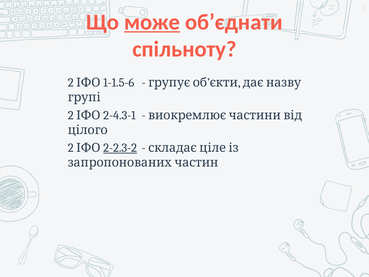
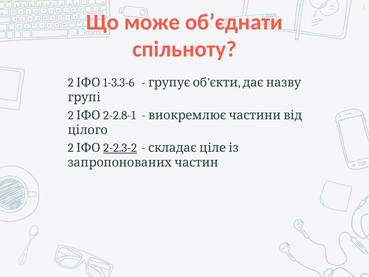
може underline: present -> none (152, 22)
1-1.5-6: 1-1.5-6 -> 1-3.3-6 (119, 83)
2-4.3-1: 2-4.3-1 -> 2-2.8-1 (119, 115)
